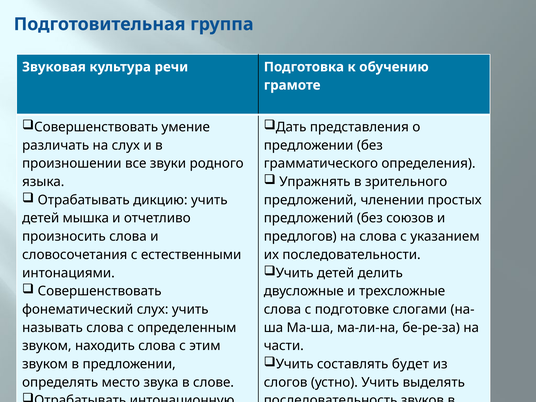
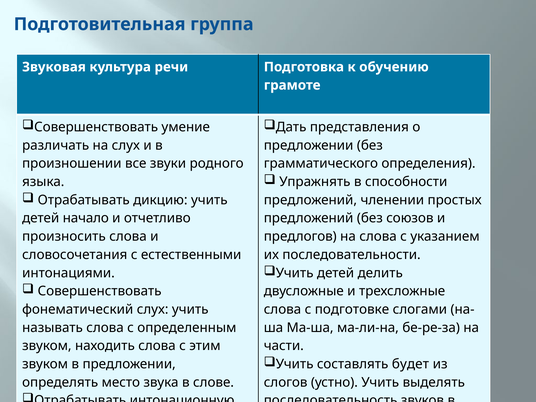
зрительного: зрительного -> способности (406, 182)
мышка: мышка -> начало (86, 218)
